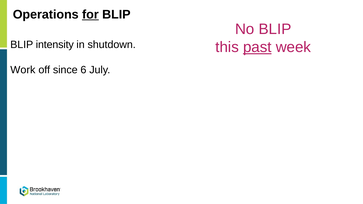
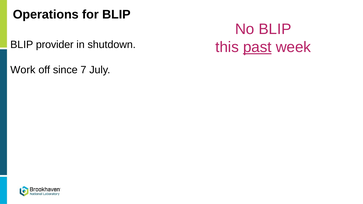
for underline: present -> none (90, 14)
intensity: intensity -> provider (55, 45)
6: 6 -> 7 (83, 70)
